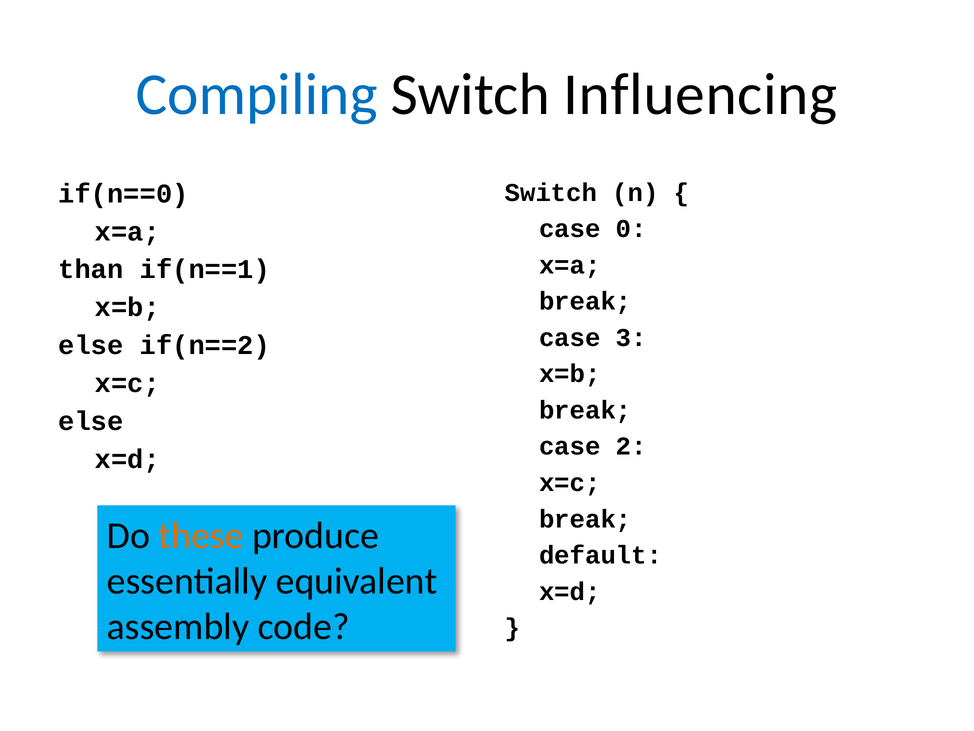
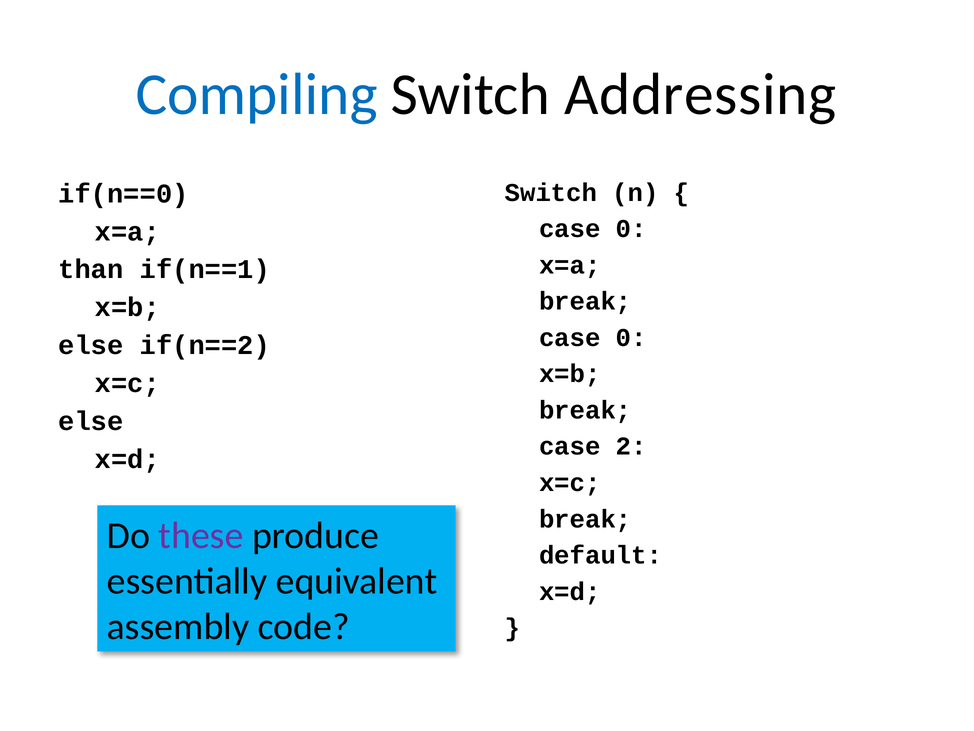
Influencing: Influencing -> Addressing (700, 94)
3: 3 -> 0 (631, 337)
these colour: orange -> purple (201, 535)
